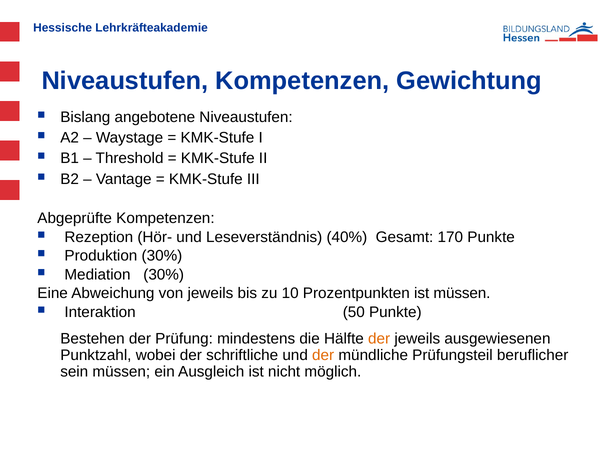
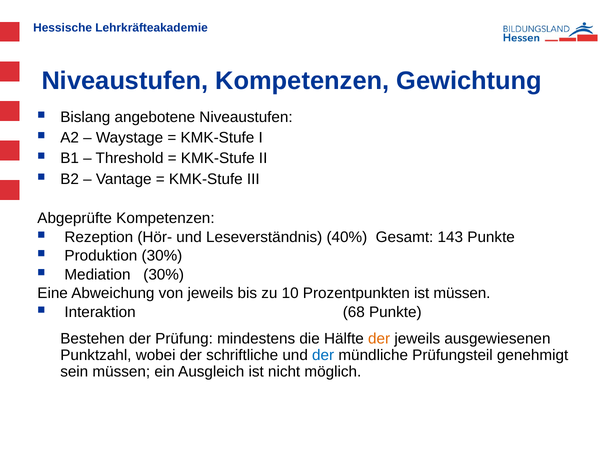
170: 170 -> 143 (450, 237)
50: 50 -> 68 (354, 312)
der colour: orange -> blue (323, 355)
beruflicher: beruflicher -> genehmigt (533, 355)
